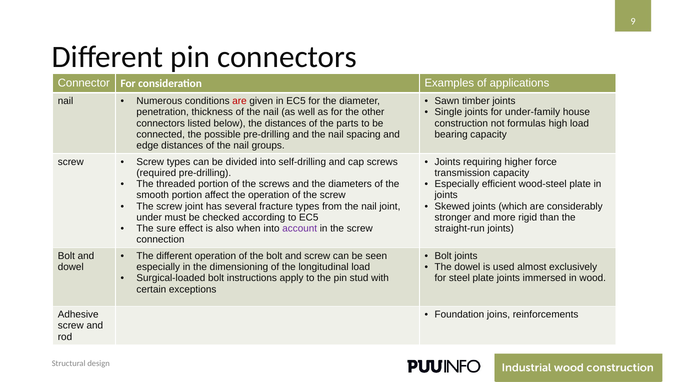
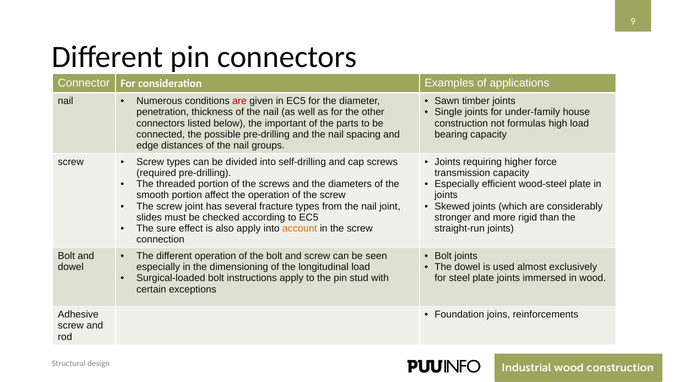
the distances: distances -> important (286, 123)
under: under -> slides (149, 217)
also when: when -> apply (249, 228)
account colour: purple -> orange (300, 228)
